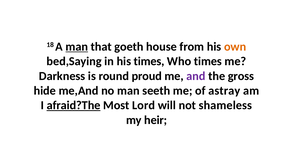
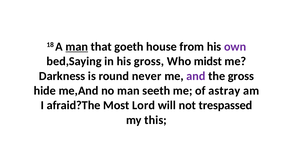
own colour: orange -> purple (235, 47)
his times: times -> gross (149, 61)
Who times: times -> midst (208, 61)
proud: proud -> never (147, 76)
afraid?The underline: present -> none (74, 105)
shameless: shameless -> trespassed (226, 105)
heir: heir -> this (156, 120)
